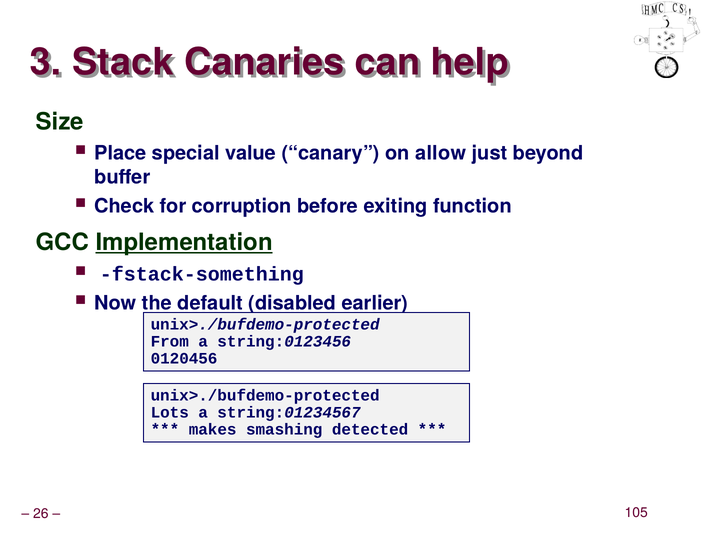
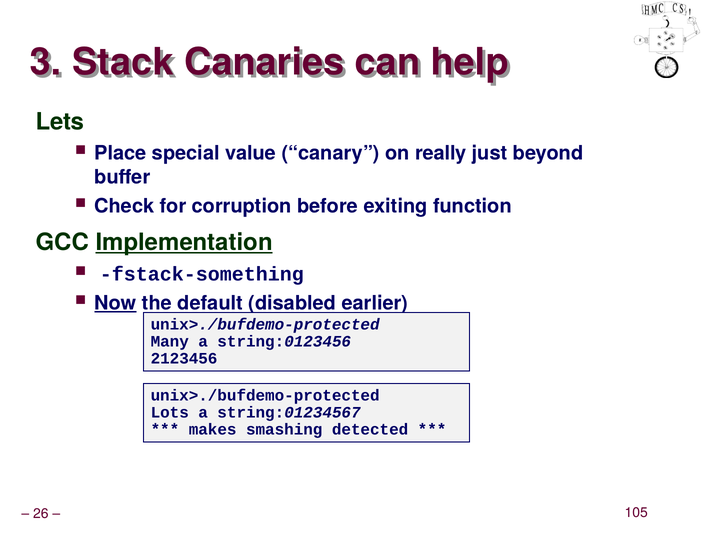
Size: Size -> Lets (60, 122)
allow: allow -> really (441, 153)
Now underline: none -> present (115, 303)
From: From -> Many (170, 342)
0120456: 0120456 -> 2123456 (184, 359)
